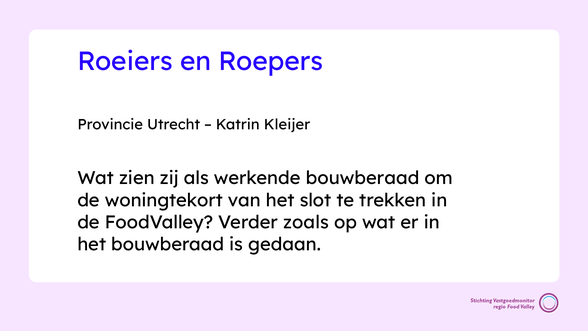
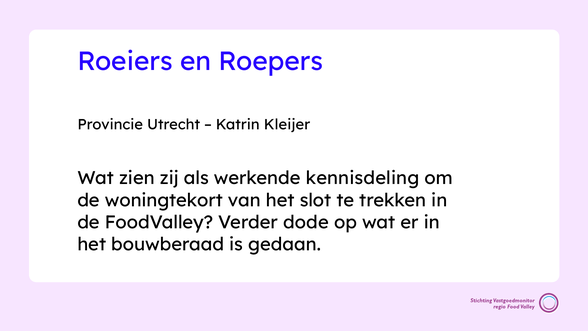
werkende bouwberaad: bouwberaad -> kennisdeling (363, 178)
zoals: zoals -> dode (306, 222)
